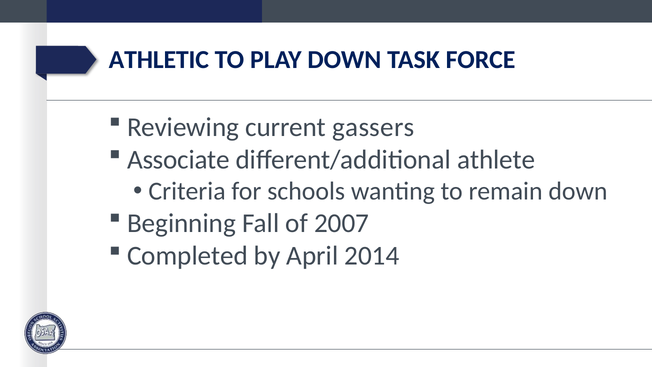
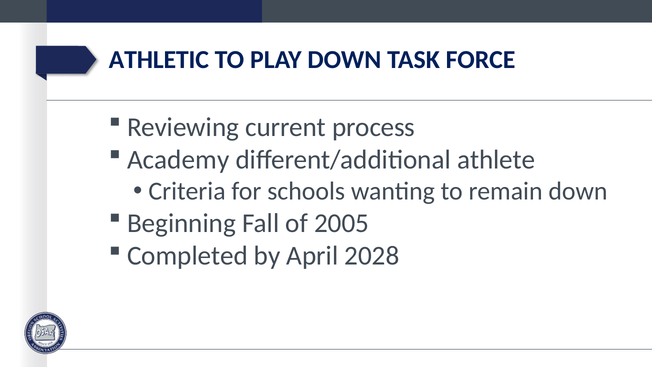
gassers: gassers -> process (374, 127)
Associate: Associate -> Academy (178, 160)
2007: 2007 -> 2005 (342, 223)
2014: 2014 -> 2028 (372, 256)
